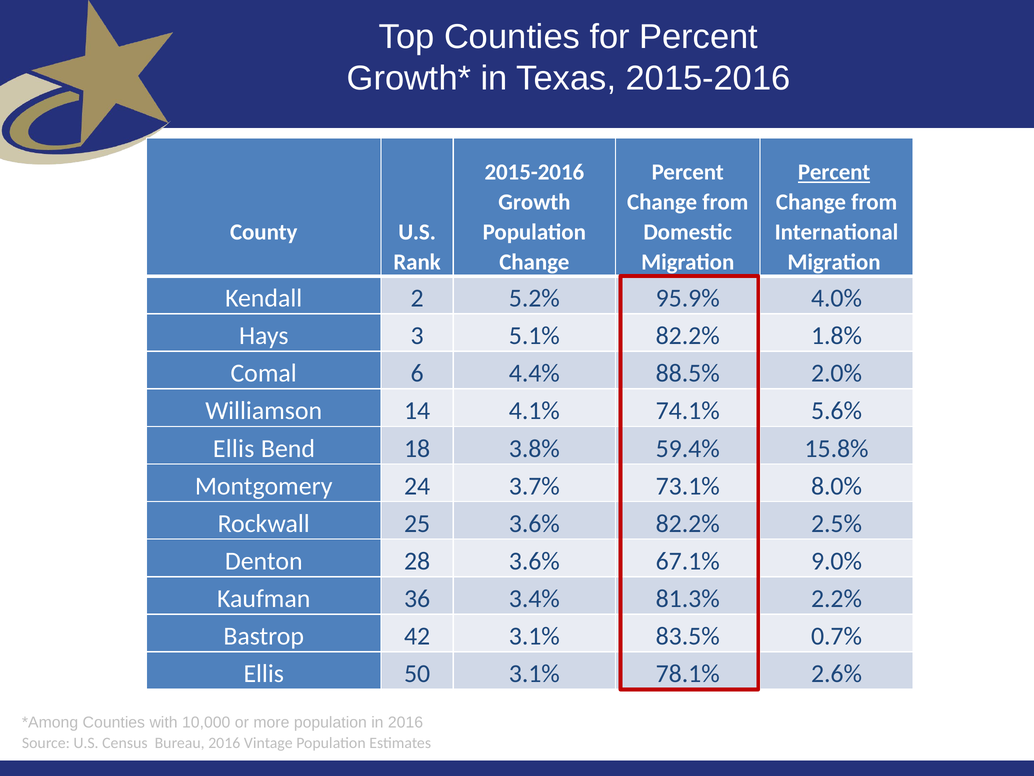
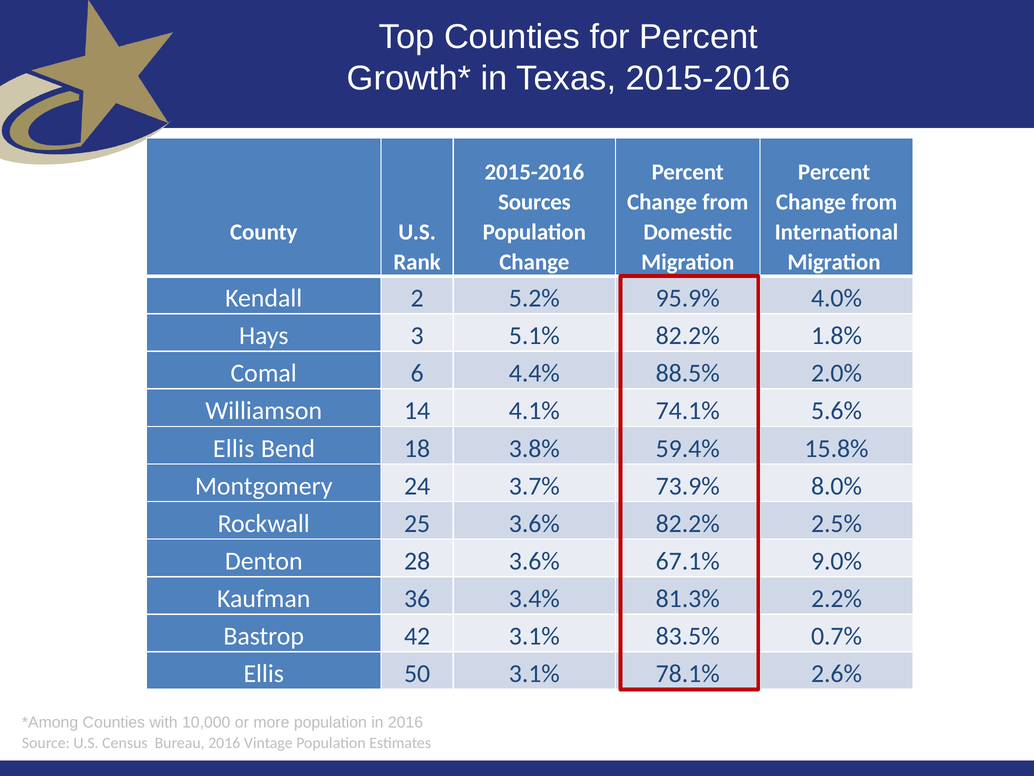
Percent underline: present -> none (834, 172)
Growth: Growth -> Sources (534, 202)
73.1%: 73.1% -> 73.9% (688, 486)
